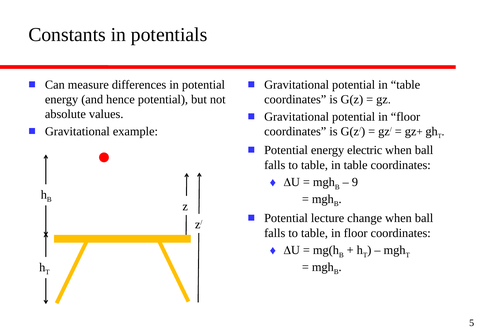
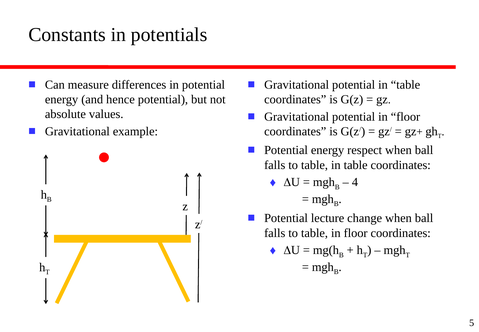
electric: electric -> respect (365, 150)
9: 9 -> 4 (355, 182)
